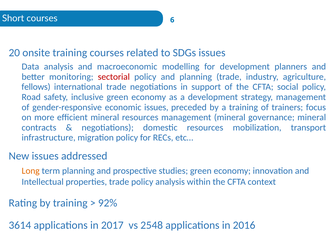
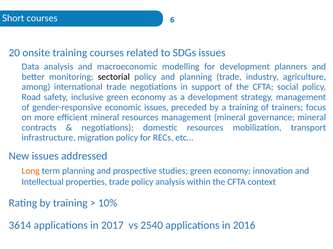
sectorial colour: red -> black (114, 77)
fellows: fellows -> among (36, 87)
92%: 92% -> 10% (108, 204)
2548: 2548 -> 2540 (152, 226)
